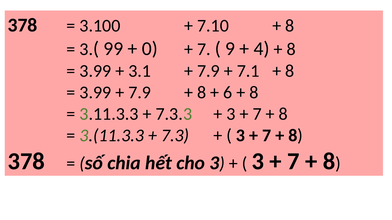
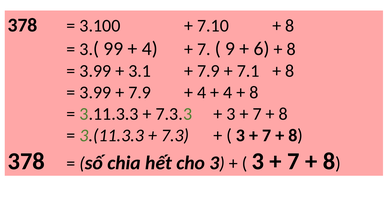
0: 0 -> 4 (150, 49)
4: 4 -> 6 (262, 49)
8: 8 -> 4 (202, 93)
6: 6 -> 4 (228, 93)
